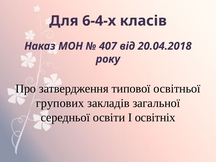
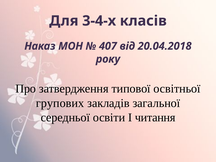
6-4-х: 6-4-х -> 3-4-х (99, 21)
освітніх: освітніх -> читання (155, 117)
